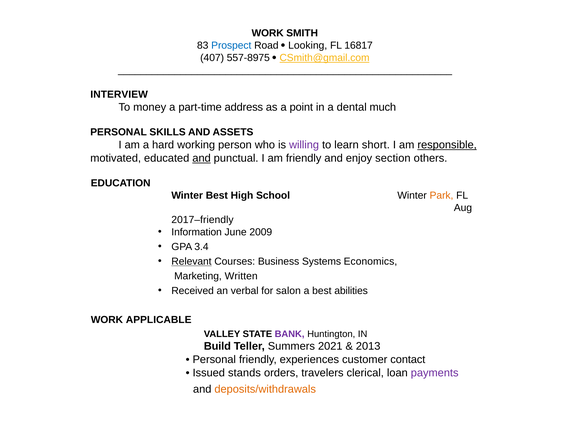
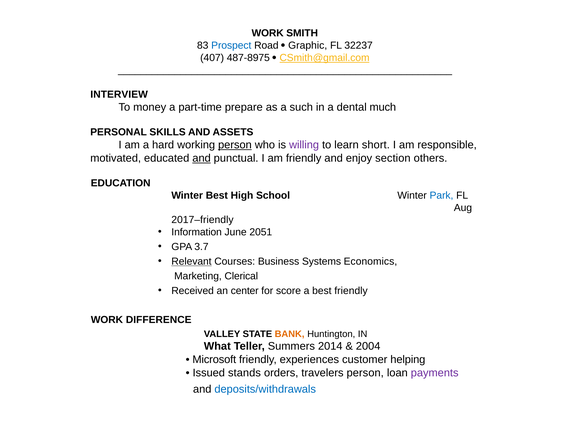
Looking: Looking -> Graphic (308, 45)
16817: 16817 -> 32237 (359, 45)
557-8975: 557-8975 -> 487-8975 (248, 58)
address: address -> prepare (244, 107)
point: point -> such (301, 107)
person underline: none -> present (235, 145)
responsible underline: present -> none (447, 145)
Park colour: orange -> blue (442, 195)
2009: 2009 -> 2051 (261, 232)
3.4: 3.4 -> 3.7 (201, 247)
Written: Written -> Clerical (241, 276)
verbal: verbal -> center (245, 290)
salon: salon -> score (288, 290)
best abilities: abilities -> friendly (351, 290)
APPLICABLE: APPLICABLE -> DIFFERENCE (159, 320)
BANK colour: purple -> orange (290, 334)
Build: Build -> What (217, 346)
2021: 2021 -> 2014 (330, 346)
2013: 2013 -> 2004 (368, 346)
Personal: Personal -> Microsoft (214, 359)
contact: contact -> helping (408, 359)
travelers clerical: clerical -> person (365, 373)
deposits/withdrawals colour: orange -> blue (265, 389)
